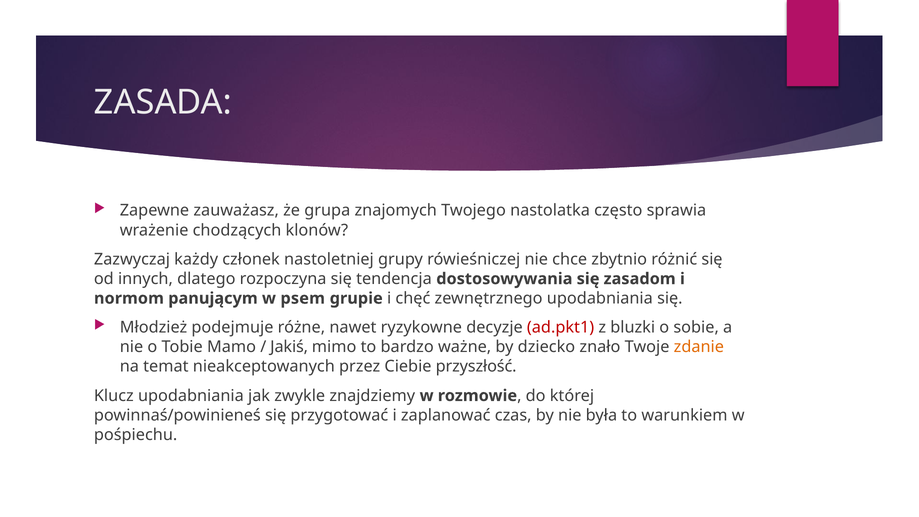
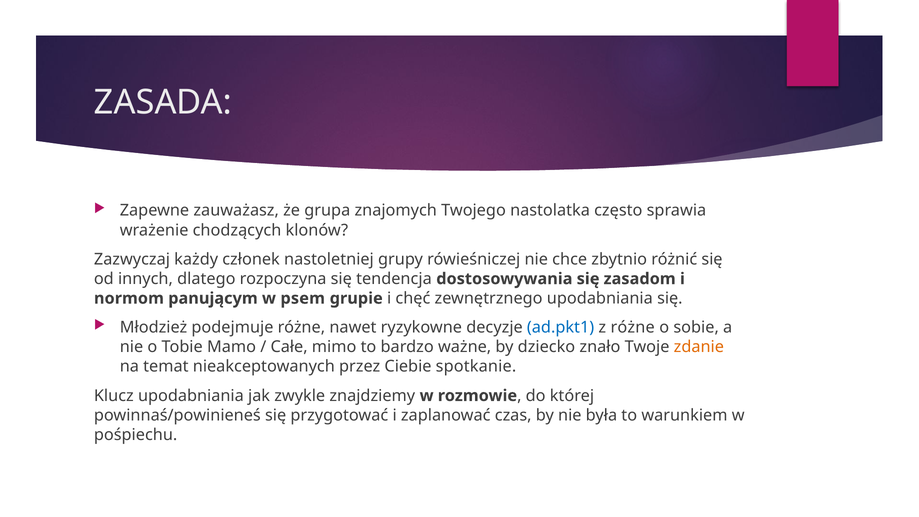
ad.pkt1 colour: red -> blue (561, 327)
z bluzki: bluzki -> różne (633, 327)
Jakiś: Jakiś -> Całe (289, 347)
przyszłość: przyszłość -> spotkanie (476, 367)
